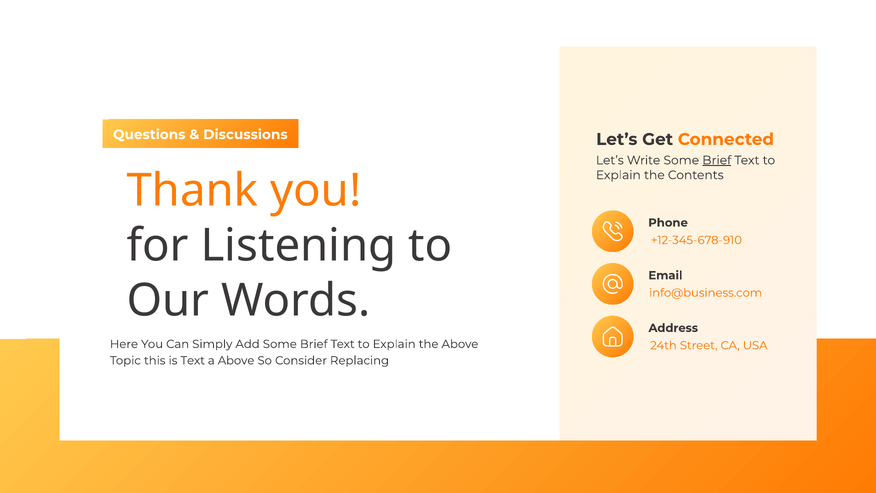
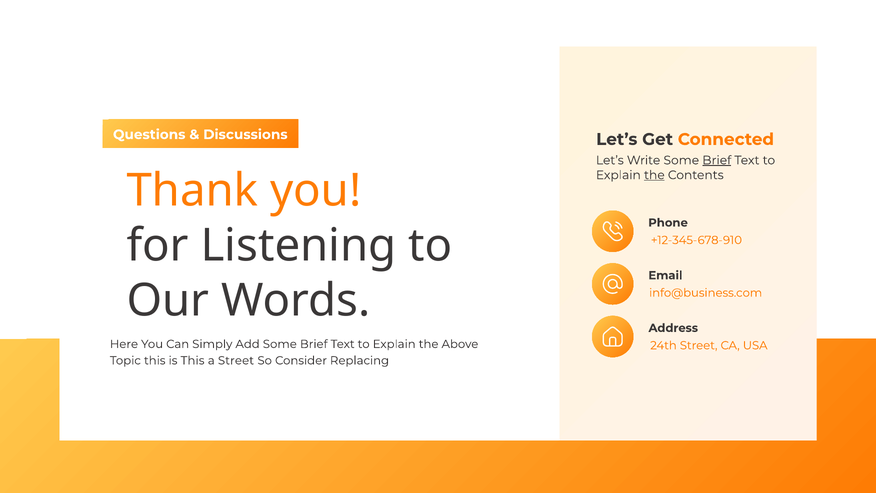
the underline: none -> present (654, 175)
is Text: Text -> This (193, 360)
a Above: Above -> Street (236, 360)
